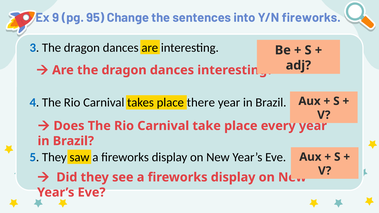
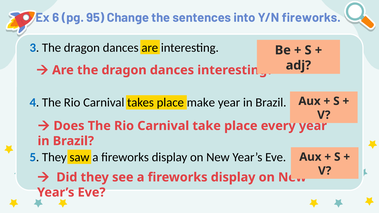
9: 9 -> 6 (56, 18)
there: there -> make (201, 103)
